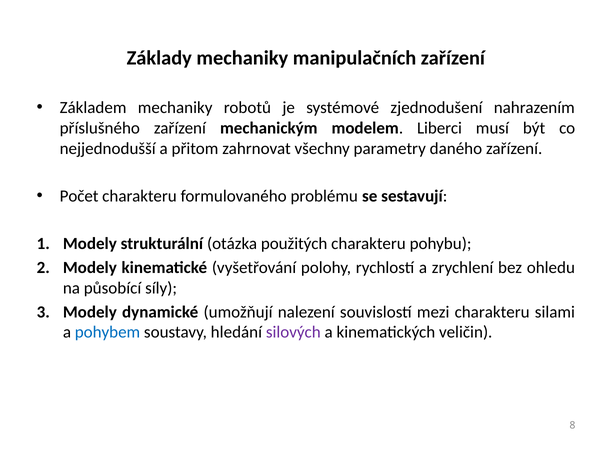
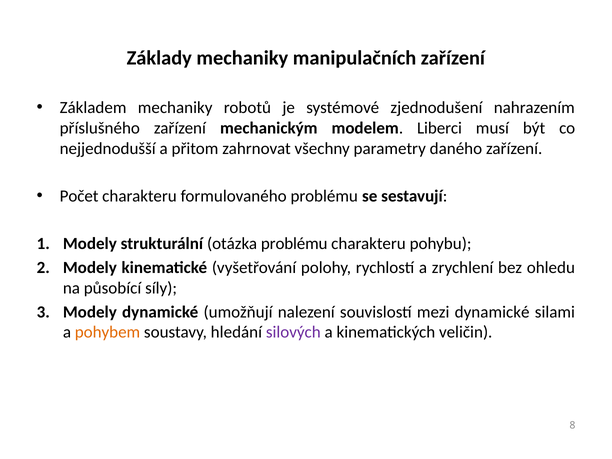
otázka použitých: použitých -> problému (294, 244)
mezi charakteru: charakteru -> dynamické (492, 312)
pohybem colour: blue -> orange (107, 332)
